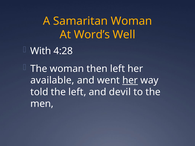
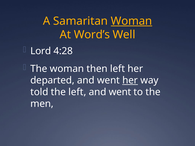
Woman underline: none -> present (131, 21)
With: With -> Lord (41, 51)
available: available -> departed (52, 80)
devil: devil -> went (120, 92)
